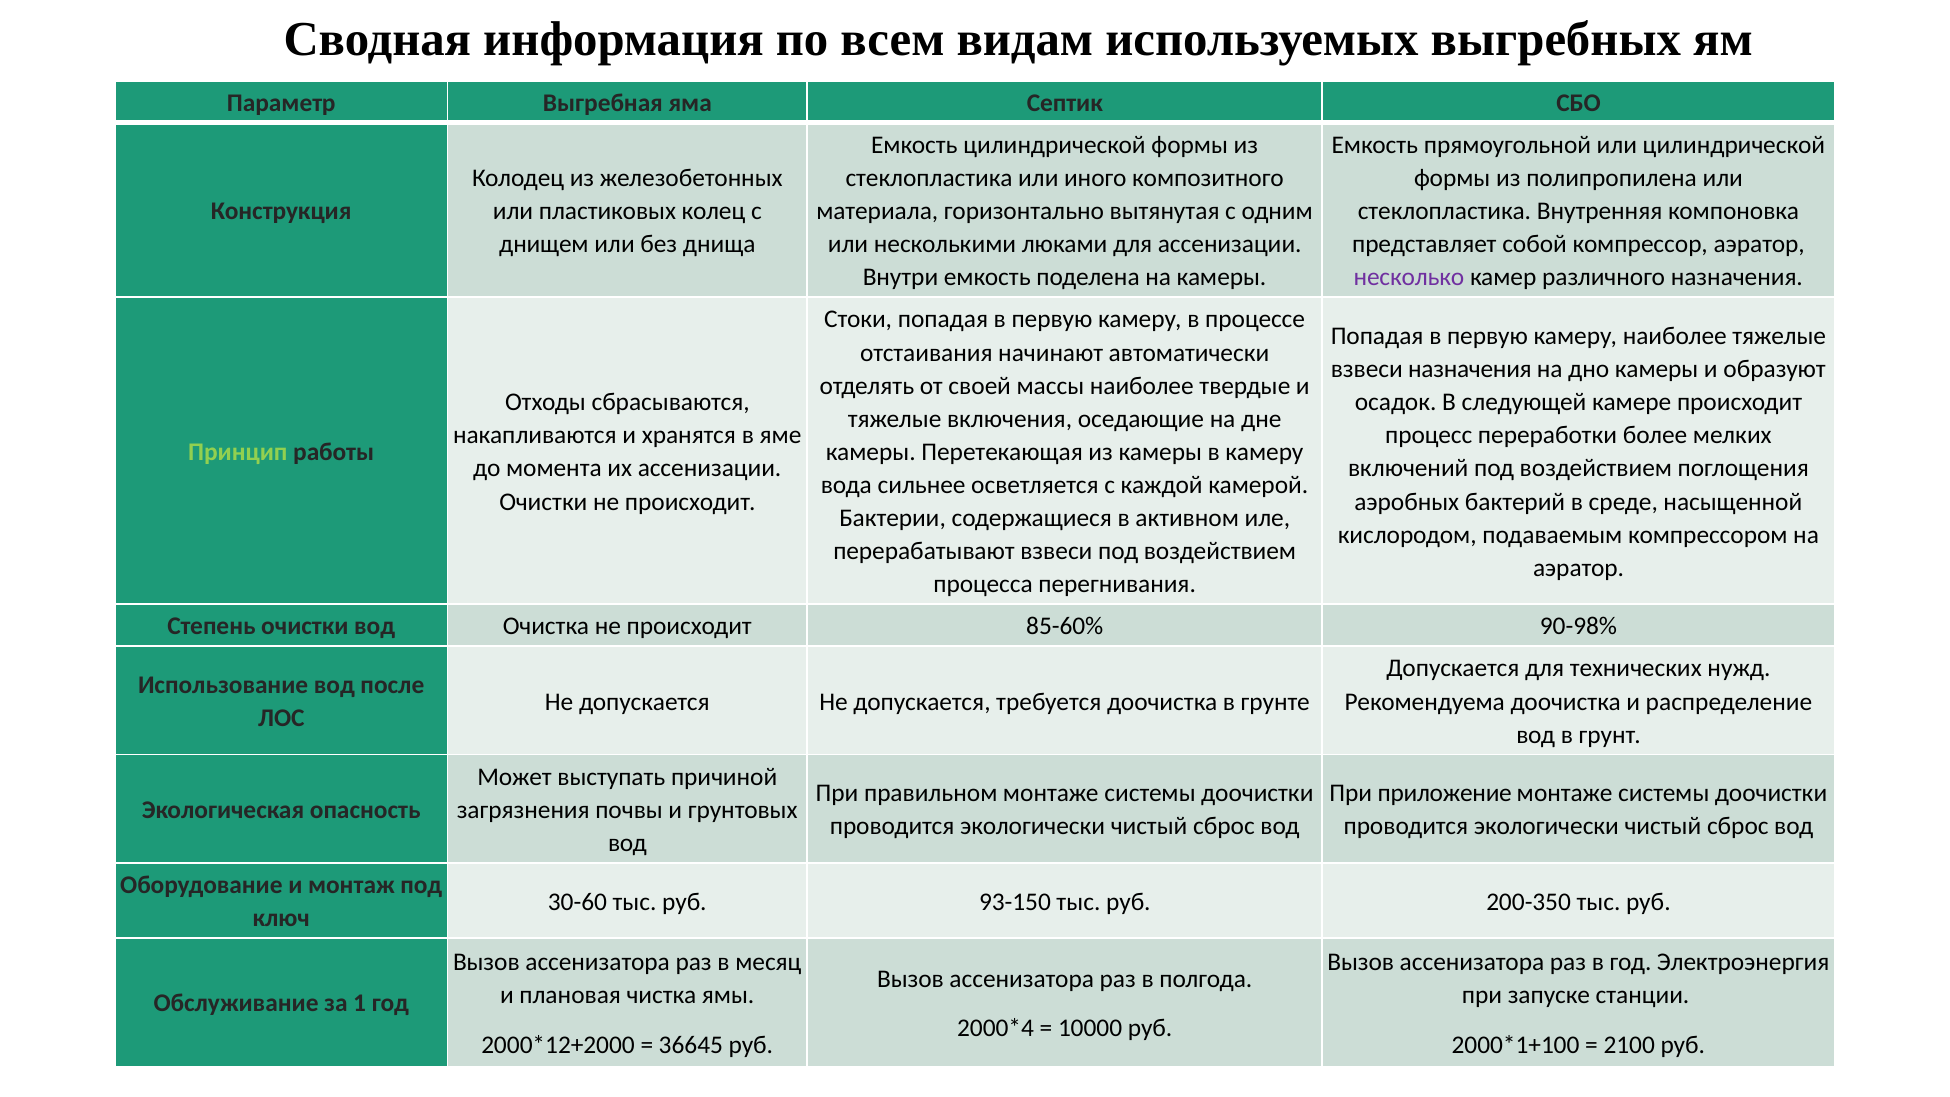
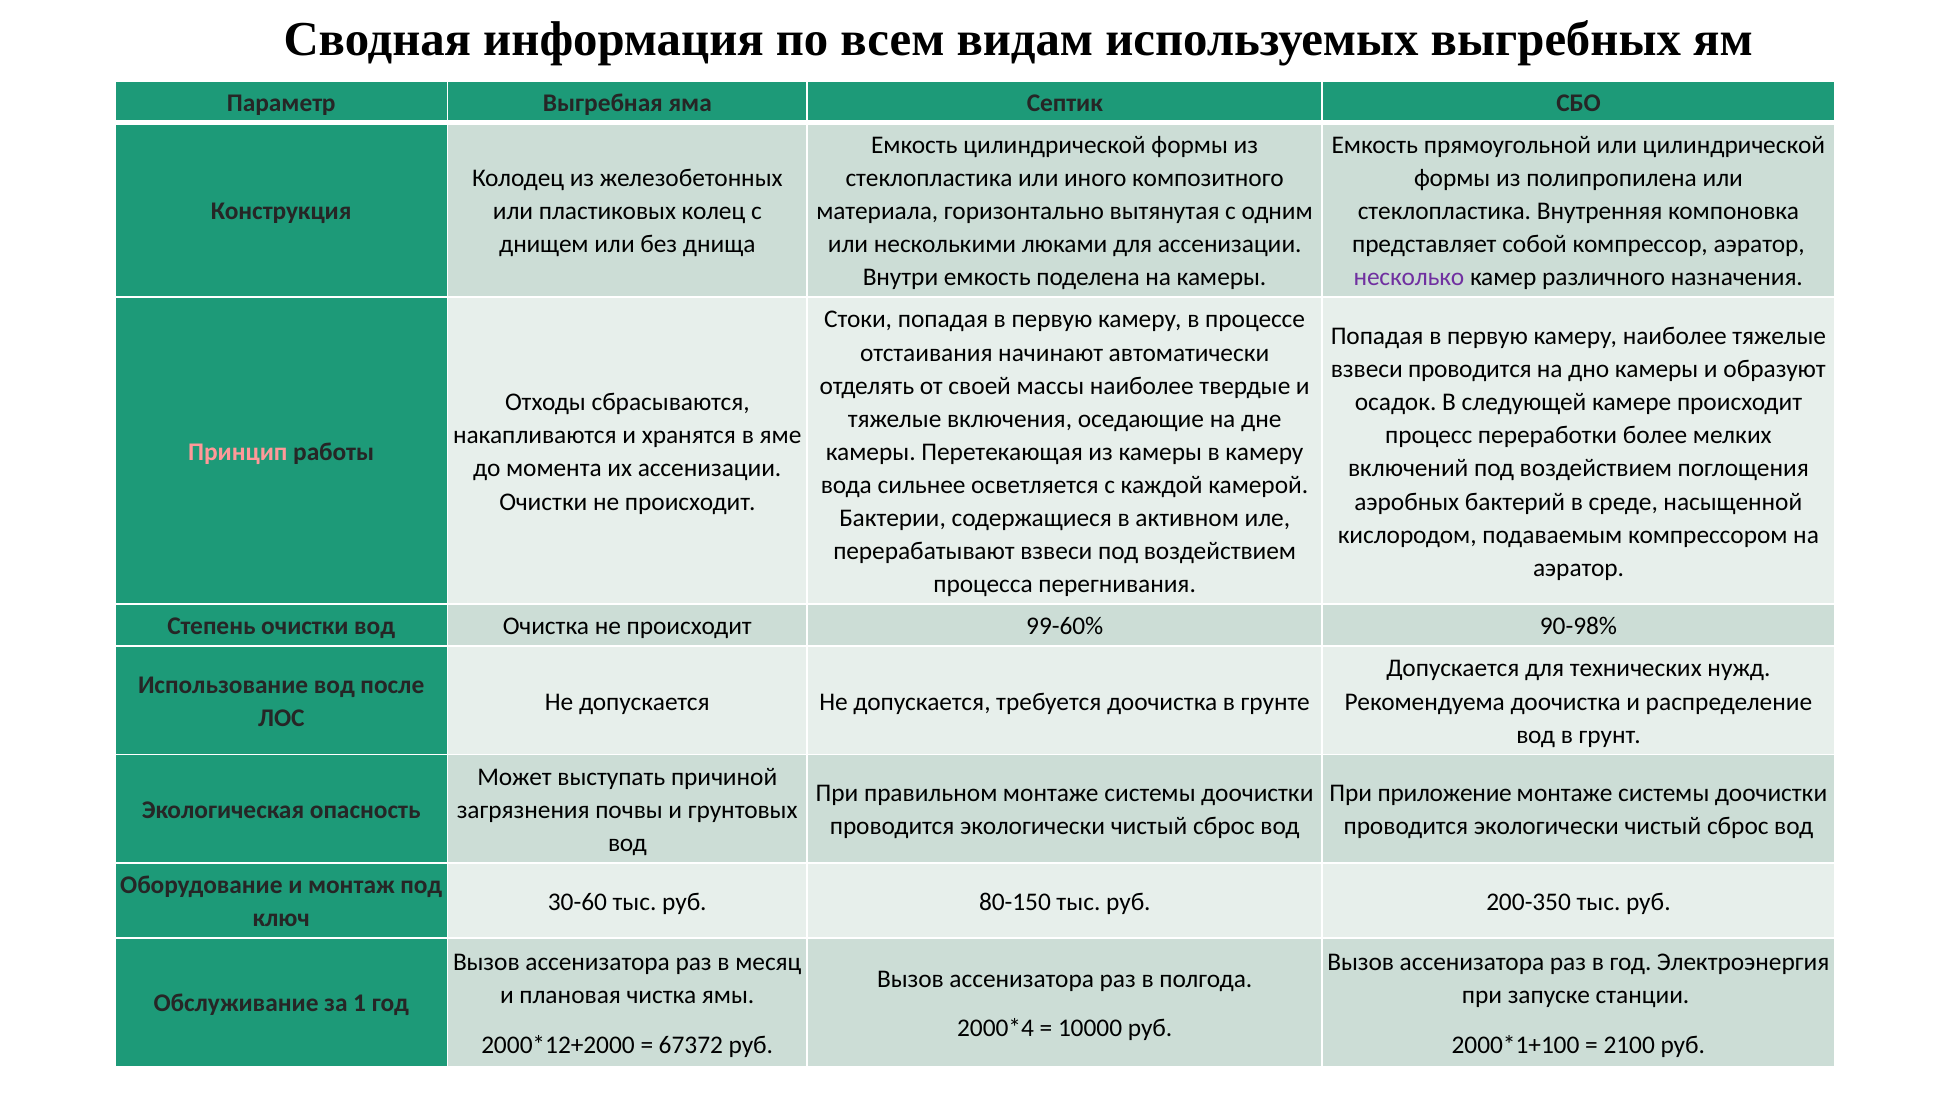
взвеси назначения: назначения -> проводится (1470, 369)
Принцип colour: light green -> pink (238, 452)
85-60%: 85-60% -> 99-60% (1065, 626)
93-150: 93-150 -> 80-150 (1015, 902)
36645: 36645 -> 67372 (691, 1045)
